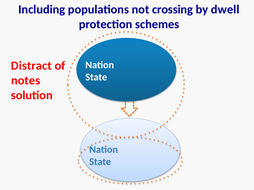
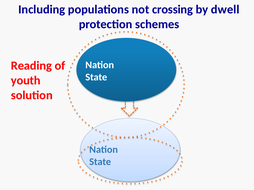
Distract: Distract -> Reading (31, 66)
notes: notes -> youth (26, 81)
